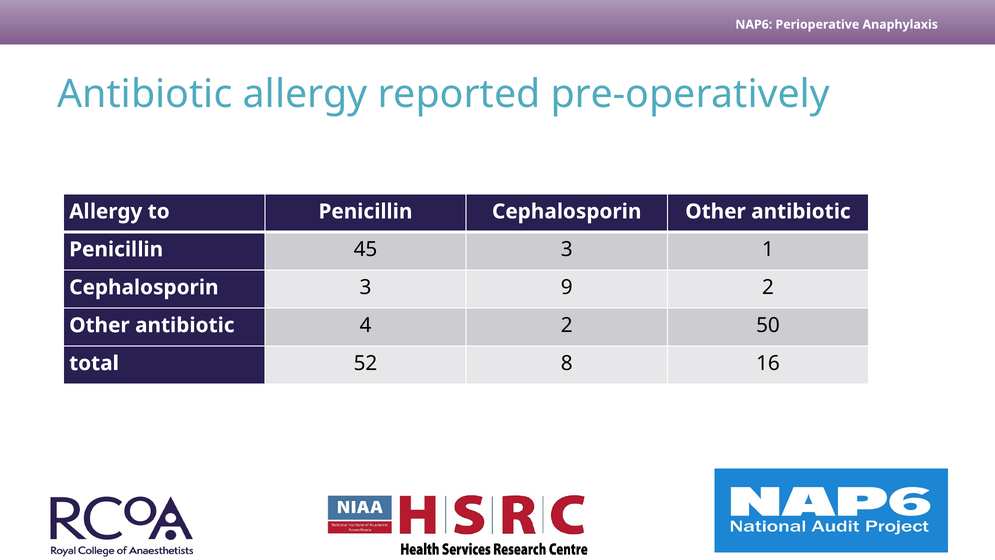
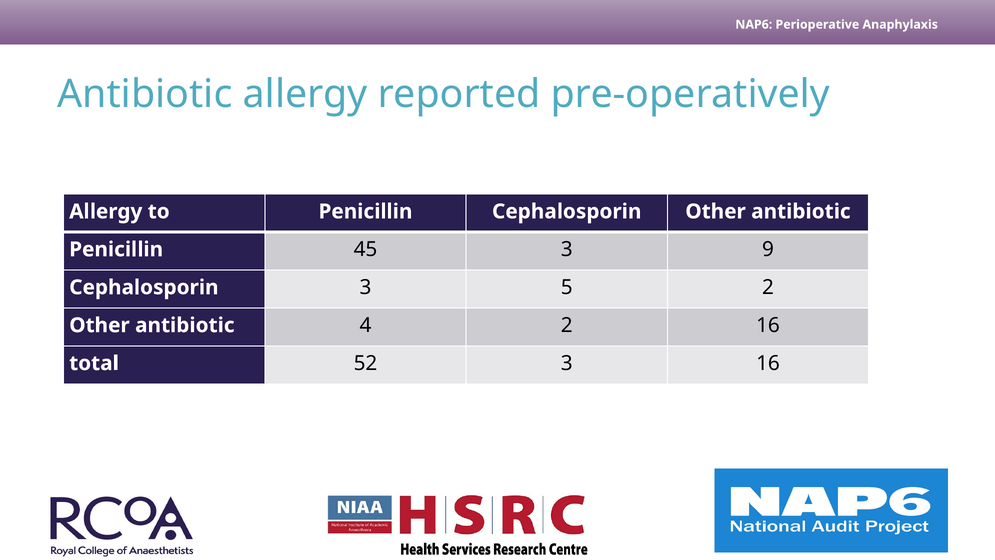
1: 1 -> 9 (768, 249)
9: 9 -> 5 (567, 287)
2 50: 50 -> 16 (768, 325)
52 8: 8 -> 3 (567, 363)
